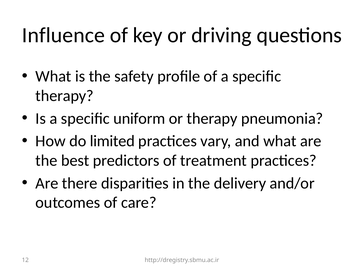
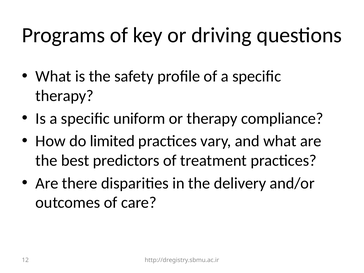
Influence: Influence -> Programs (64, 35)
pneumonia: pneumonia -> compliance (282, 118)
